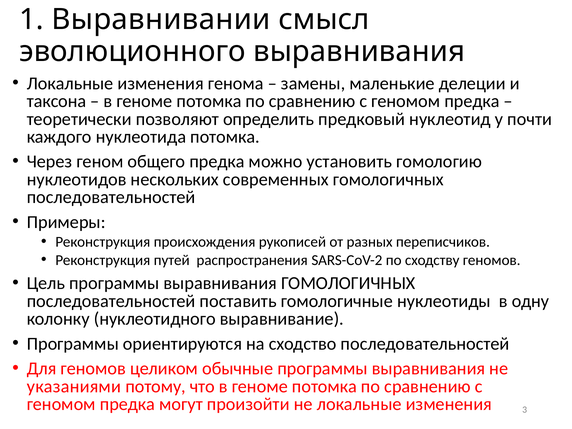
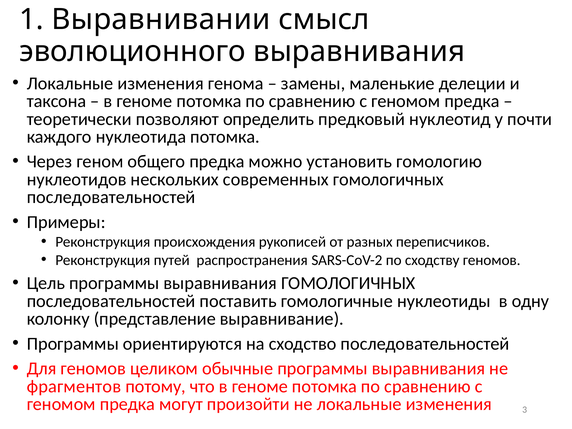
нуклеотидного: нуклеотидного -> представление (155, 319)
указаниями: указаниями -> фрагментов (74, 386)
